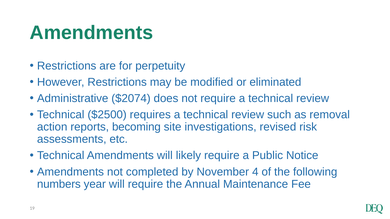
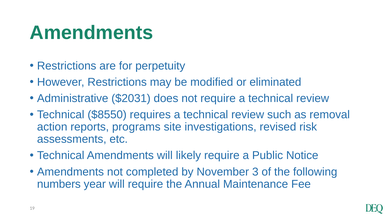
$2074: $2074 -> $2031 (131, 99)
$2500: $2500 -> $8550 (107, 115)
becoming: becoming -> programs (136, 127)
4: 4 -> 3 (255, 172)
